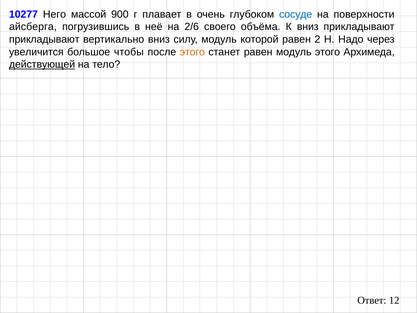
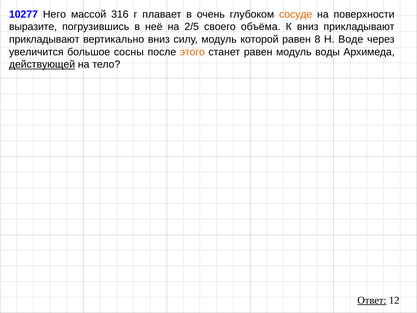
900: 900 -> 316 (120, 14)
сосуде colour: blue -> orange (296, 14)
айсберга: айсберга -> выразите (33, 27)
2/6: 2/6 -> 2/5 (192, 27)
2: 2 -> 8 (317, 39)
Надо: Надо -> Воде (351, 39)
чтобы: чтобы -> сосны (129, 52)
модуль этого: этого -> воды (328, 52)
Ответ underline: none -> present (372, 300)
